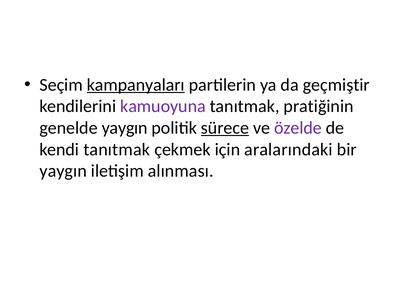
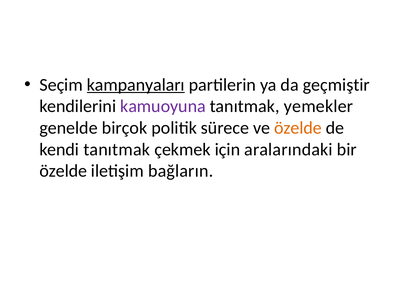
pratiğinin: pratiğinin -> yemekler (319, 107)
genelde yaygın: yaygın -> birçok (125, 128)
sürece underline: present -> none (225, 128)
özelde colour: purple -> orange (298, 128)
yaygın: yaygın -> özelde (63, 171)
alınması: alınması -> bağların (181, 171)
